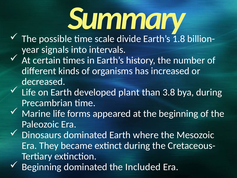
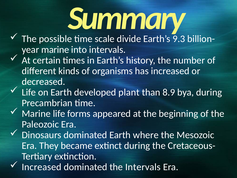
1.8: 1.8 -> 9.3 (179, 39)
signals: signals -> marine (55, 50)
3.8: 3.8 -> 8.9 (169, 92)
Beginning: Beginning -> Increased (42, 167)
the Included: Included -> Intervals (143, 167)
